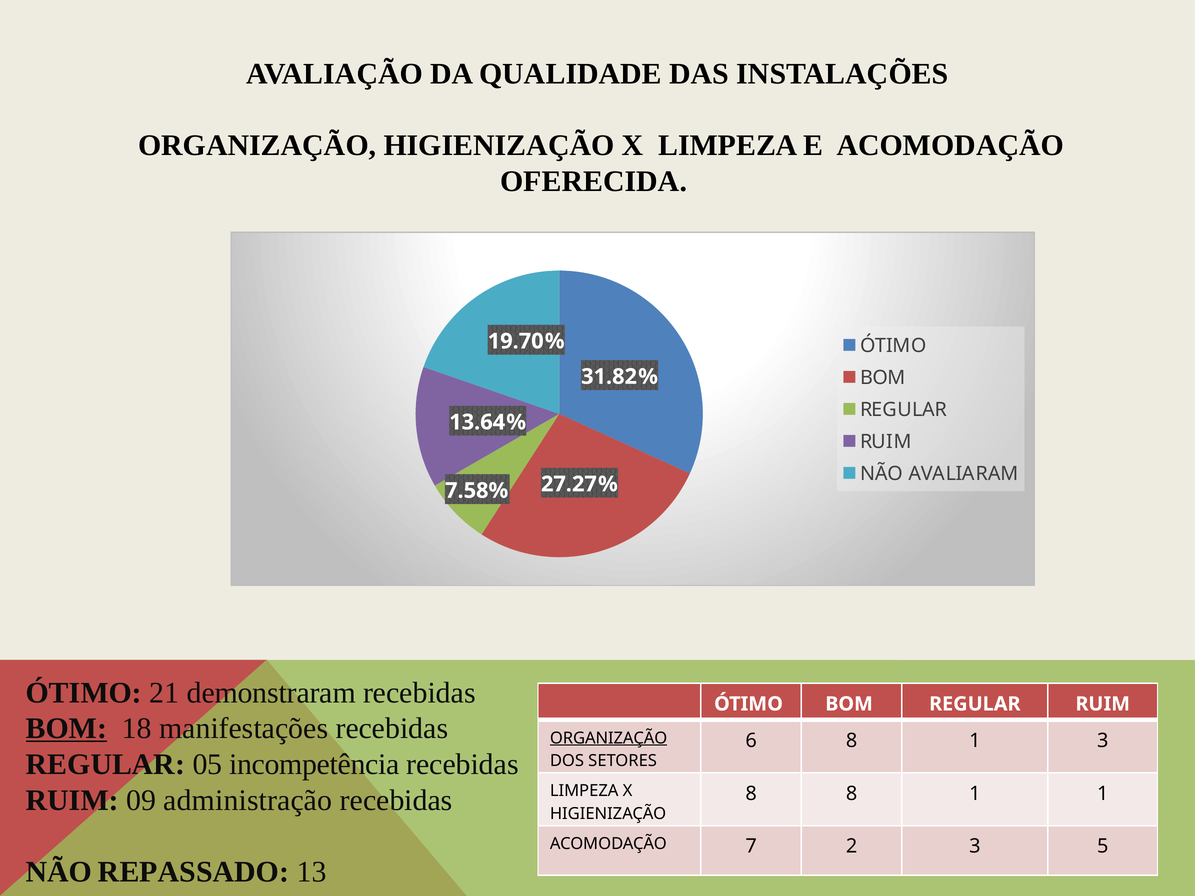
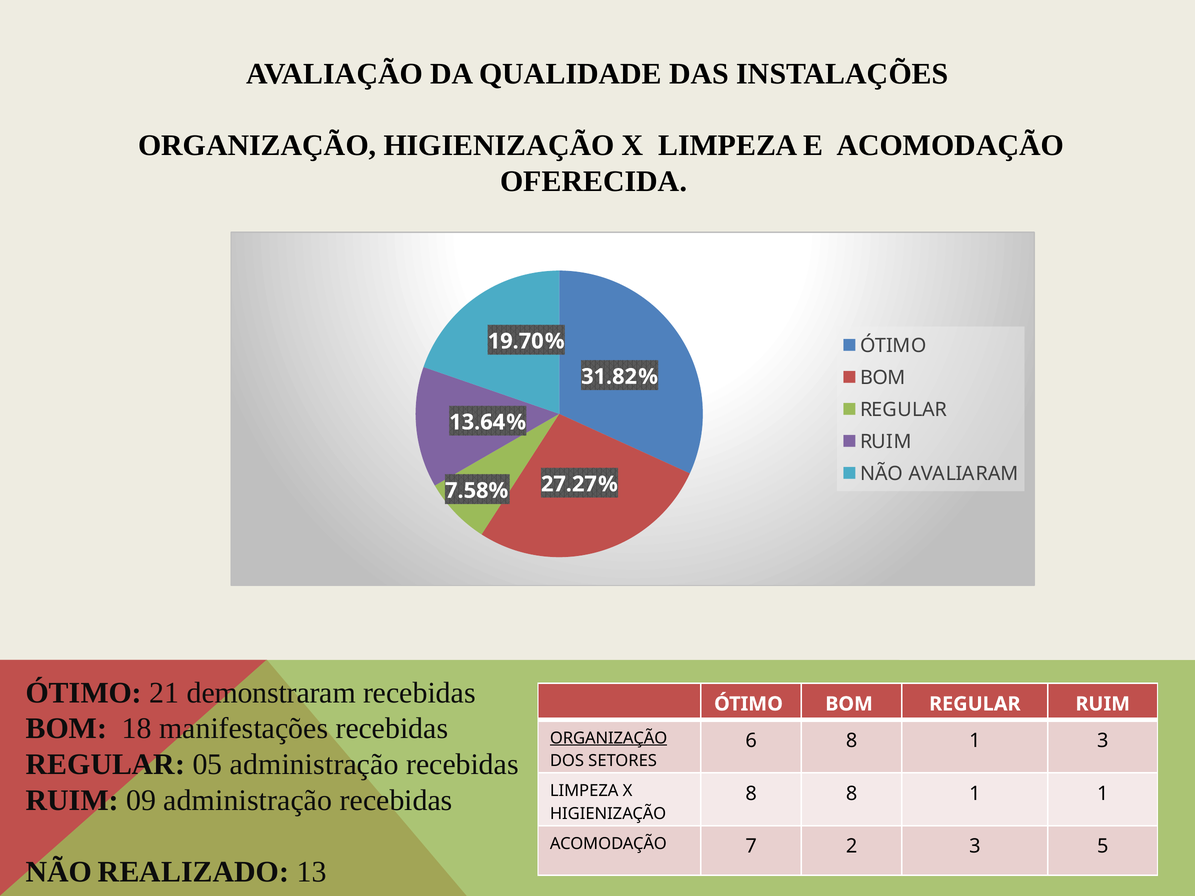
BOM underline: present -> none (66, 729)
05 incompetência: incompetência -> administração (314, 765)
REPASSADO: REPASSADO -> REALIZADO (194, 872)
